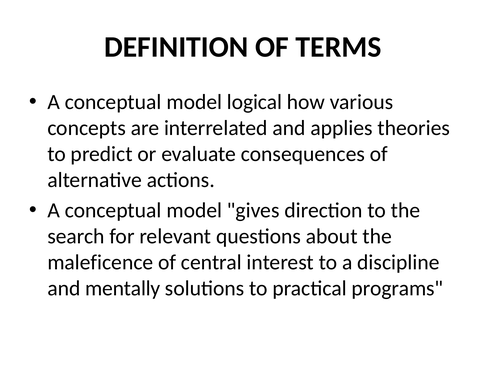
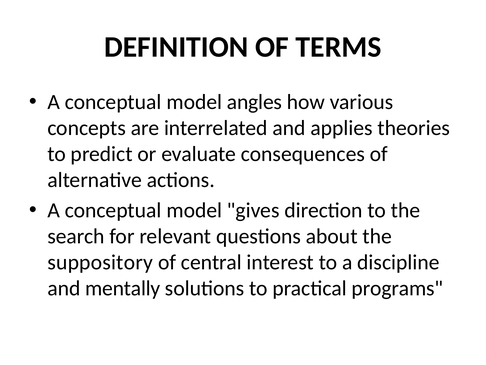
logical: logical -> angles (255, 102)
maleficence: maleficence -> suppository (100, 262)
